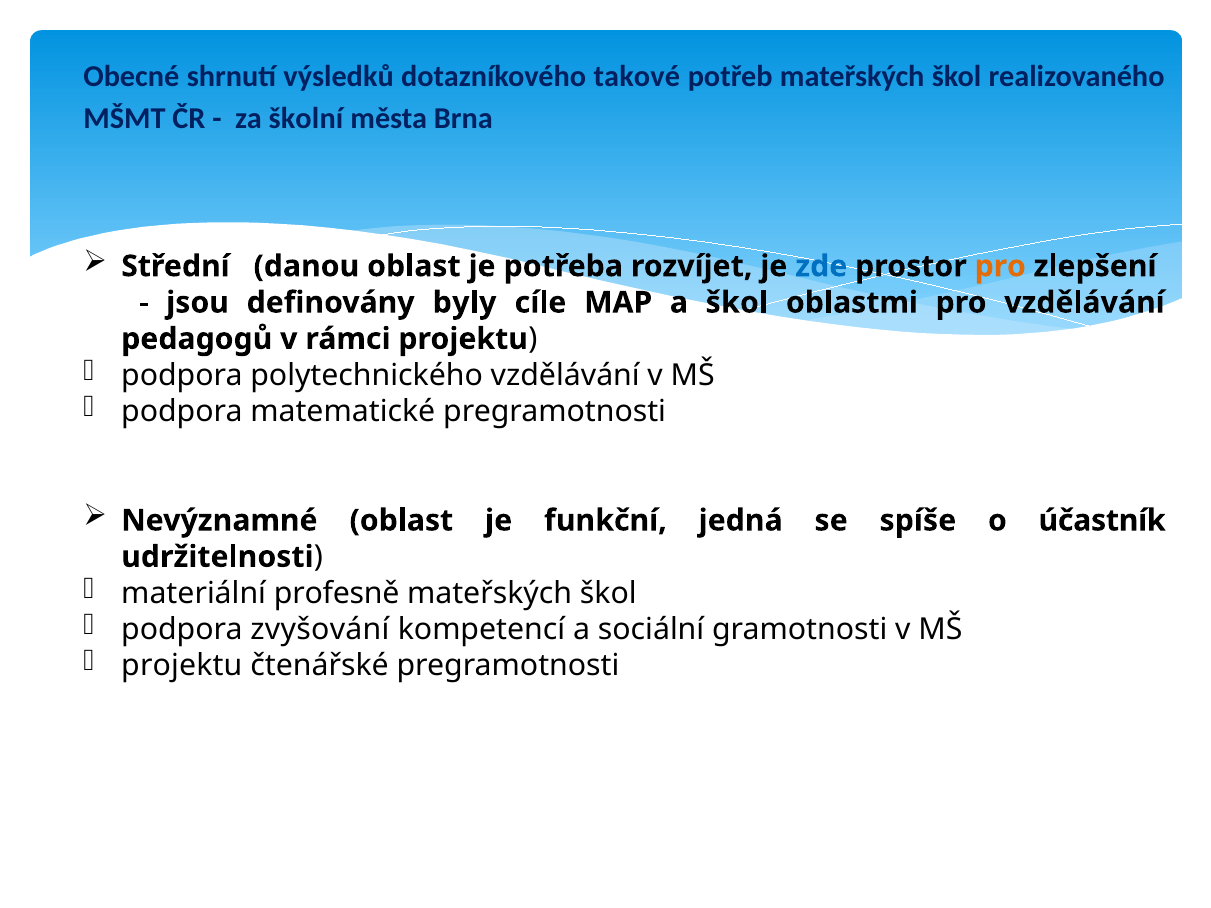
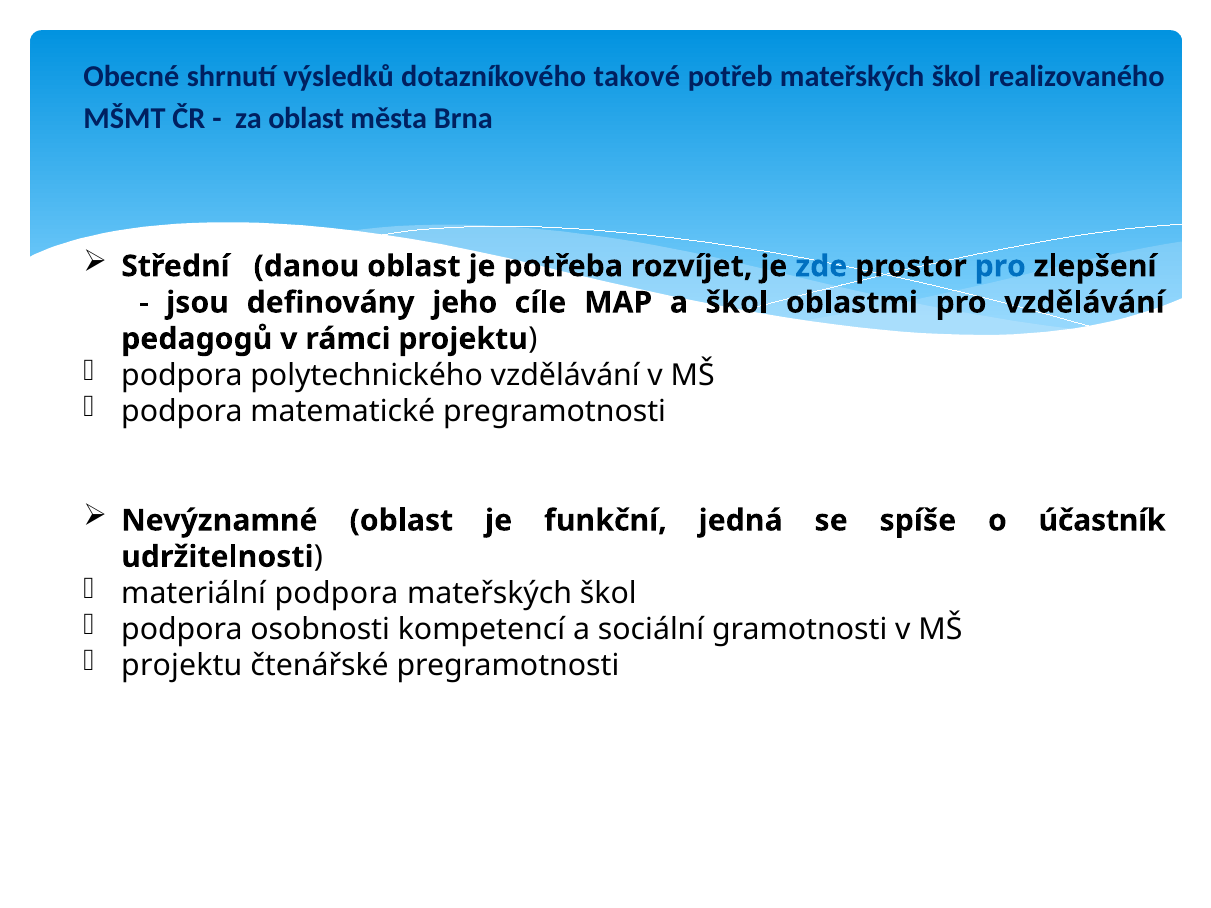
za školní: školní -> oblast (306, 118)
pro colour: orange -> blue (1000, 266)
byly: byly -> jeho (465, 303)
materiální profesně: profesně -> podpora (336, 593)
zvyšování: zvyšování -> osobnosti (320, 630)
